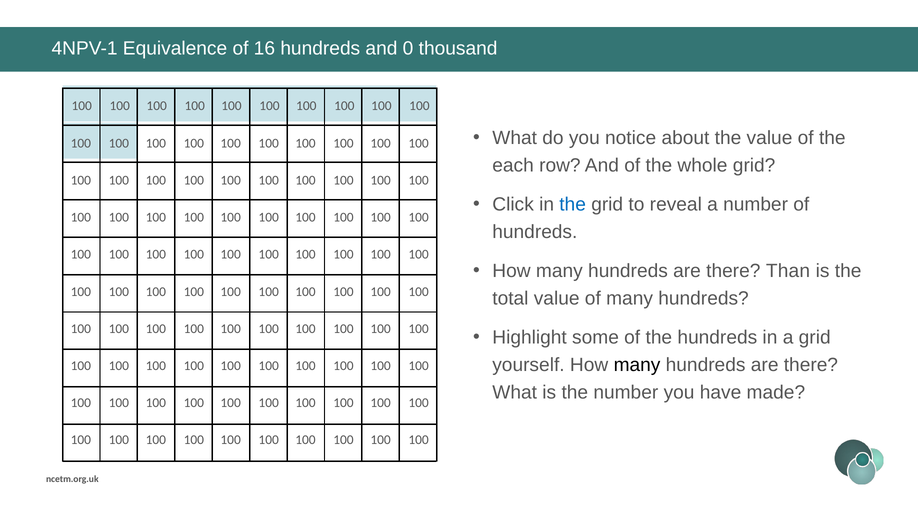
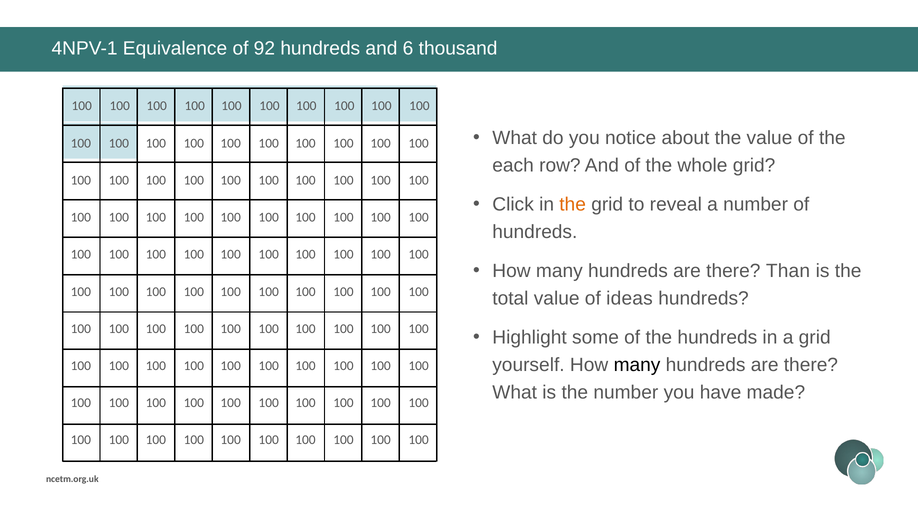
16: 16 -> 92 (264, 49)
0: 0 -> 6 (408, 49)
the colour: blue -> orange (573, 205)
of many: many -> ideas (629, 299)
